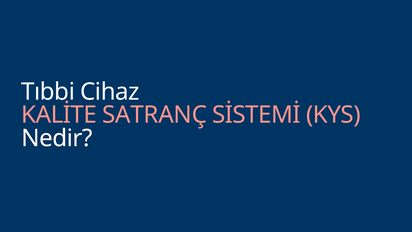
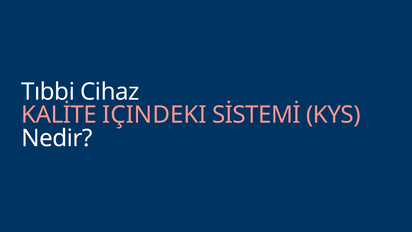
SATRANÇ: SATRANÇ -> IÇINDEKI (154, 115)
